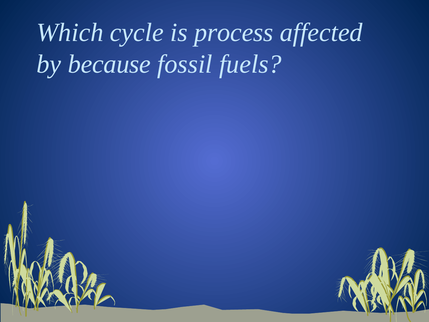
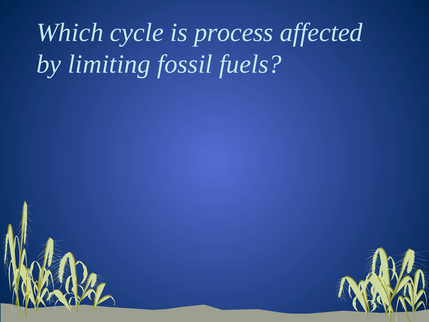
because: because -> limiting (109, 64)
